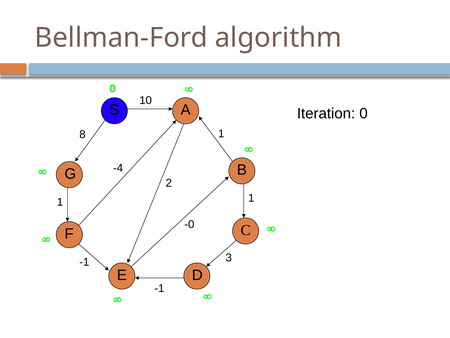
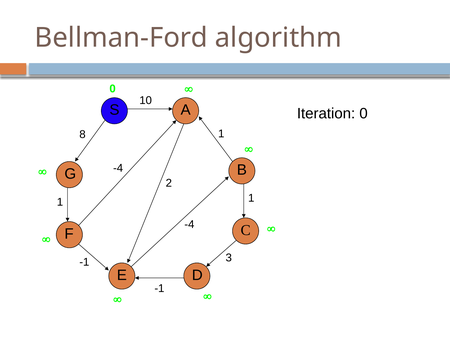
-0: -0 -> -4 (189, 224)
